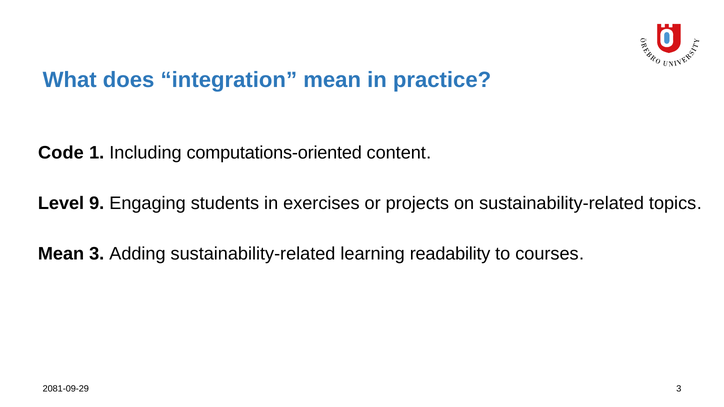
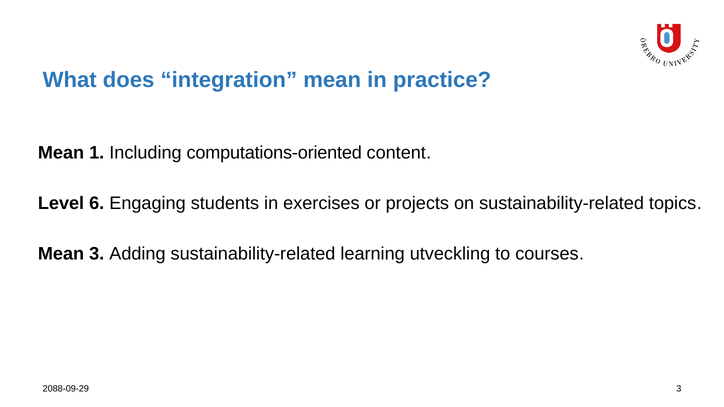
Code: Code -> Mean (61, 153)
9: 9 -> 6 (97, 203)
readability: readability -> utveckling (450, 254)
2081-09-29: 2081-09-29 -> 2088-09-29 (66, 389)
